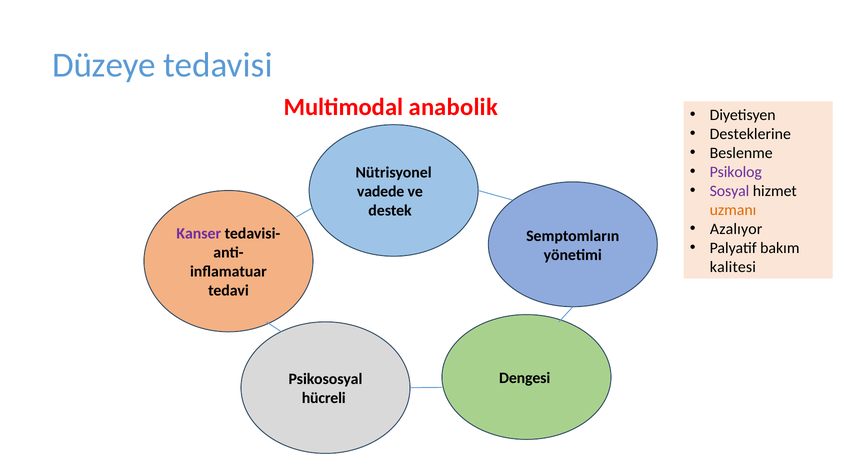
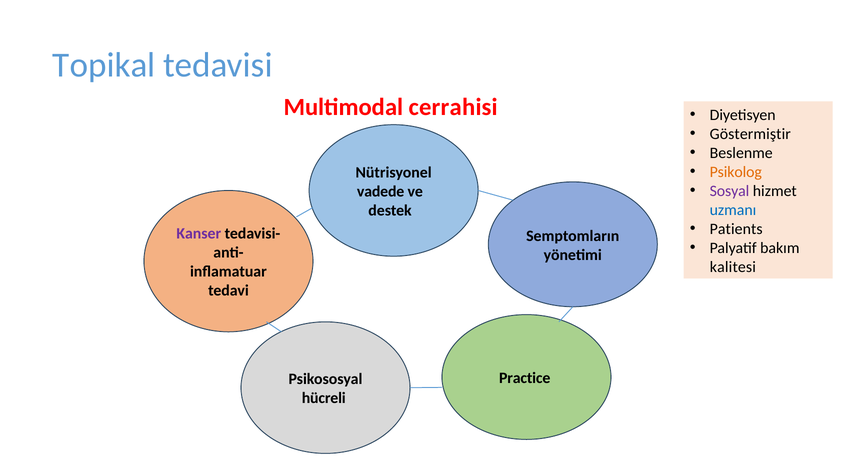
Düzeye: Düzeye -> Topikal (104, 65)
anabolik: anabolik -> cerrahisi (453, 107)
Desteklerine: Desteklerine -> Göstermiştir (750, 134)
Psikolog colour: purple -> orange (736, 172)
uzmanı colour: orange -> blue (733, 210)
Azalıyor: Azalıyor -> Patients (736, 229)
Dengesi: Dengesi -> Practice (525, 378)
